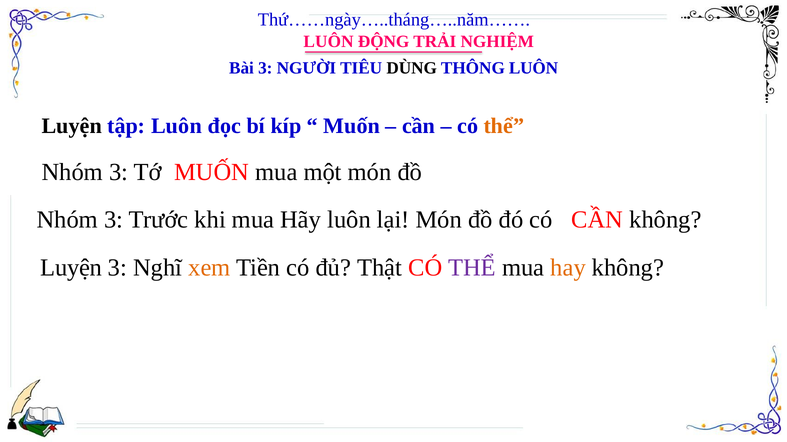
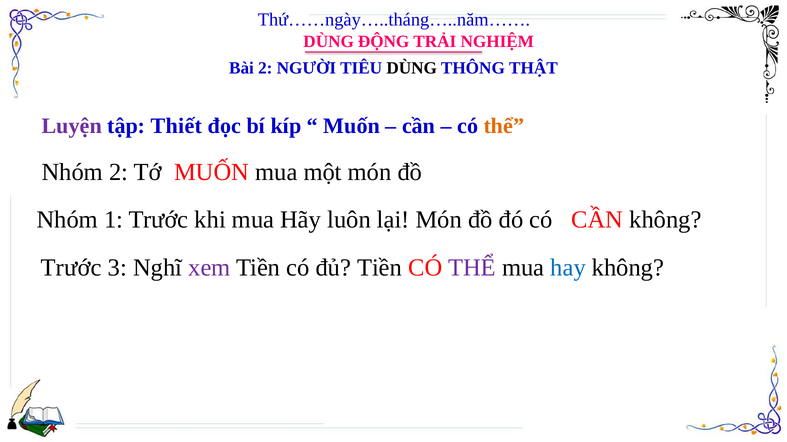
LUÔN: LUÔN -> DÙNG (329, 42)
Bài 3: 3 -> 2 (265, 68)
THÔNG LUÔN: LUÔN -> THẬT (533, 68)
Luyện colour: black -> purple (72, 126)
tập Luôn: Luôn -> Thiết (177, 126)
3: 3 -> 2 (119, 172)
3: 3 -> 1 (114, 220)
Luyện: Luyện -> Trước (71, 268)
xem colour: orange -> purple (209, 268)
đủ Thật: Thật -> Tiền (380, 268)
hay colour: orange -> blue (568, 268)
